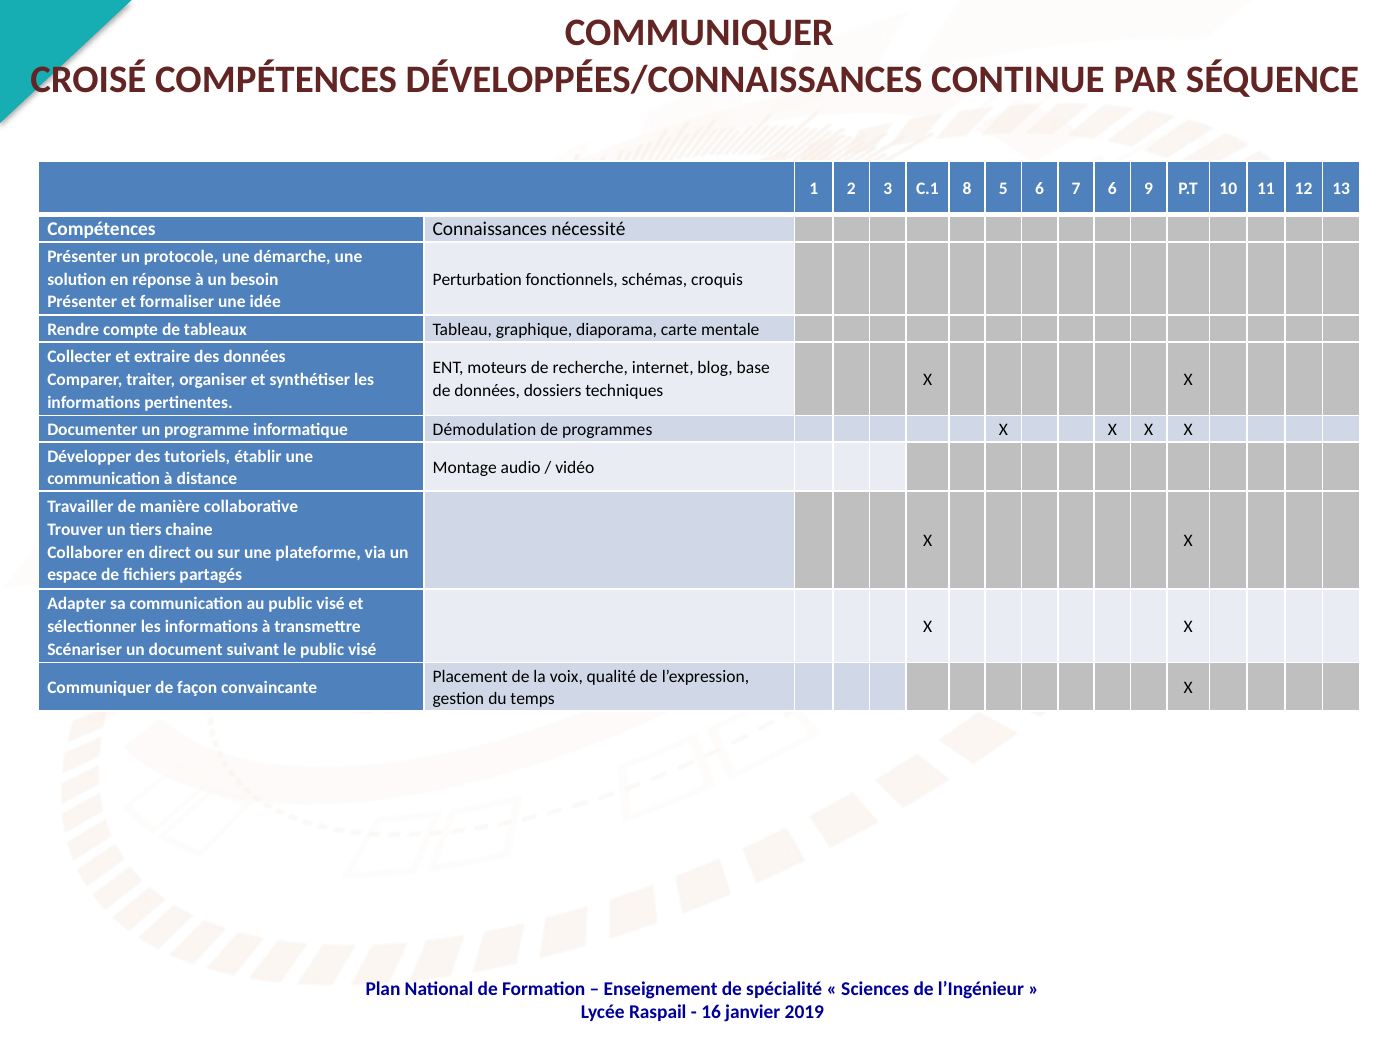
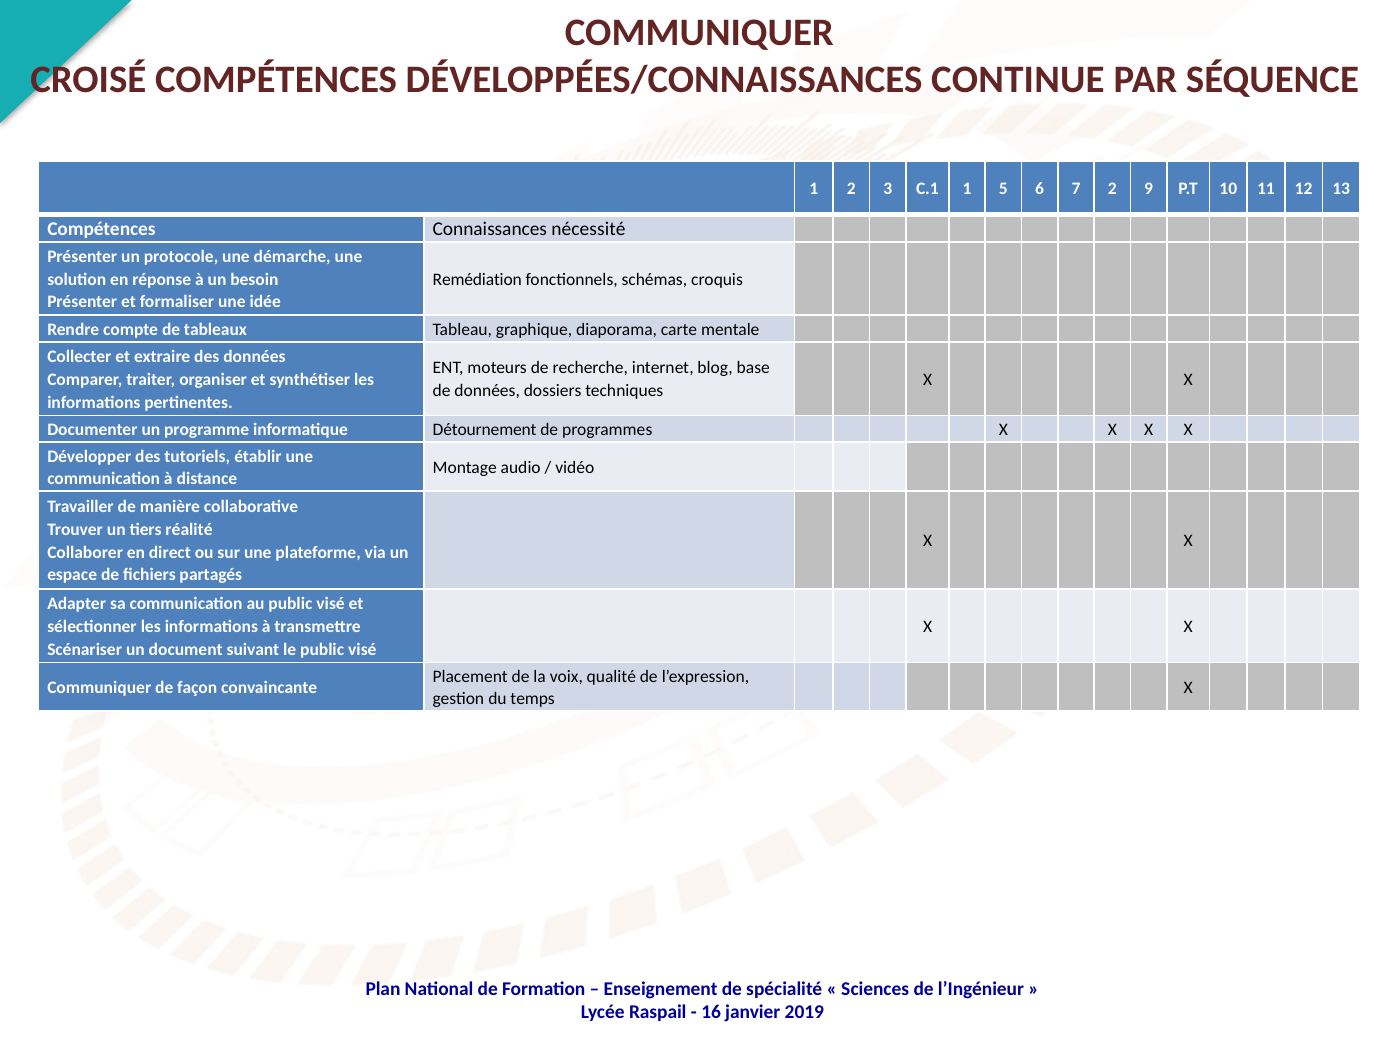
C.1 8: 8 -> 1 (967, 189)
7 6: 6 -> 2 (1112, 189)
Perturbation: Perturbation -> Remédiation (477, 279)
Démodulation: Démodulation -> Détournement (485, 430)
chaine: chaine -> réalité (189, 530)
